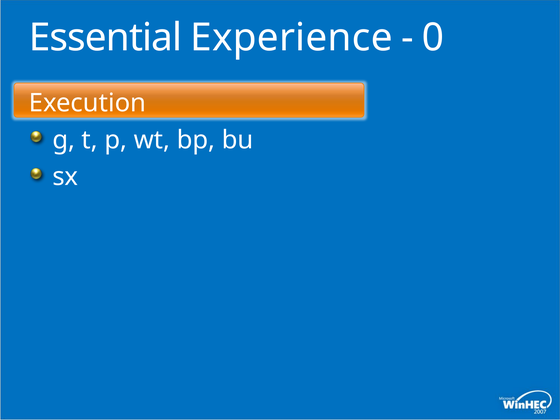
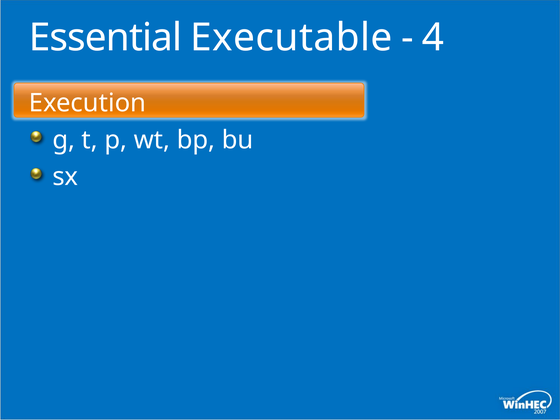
Experience: Experience -> Executable (291, 38)
0: 0 -> 4 (433, 38)
